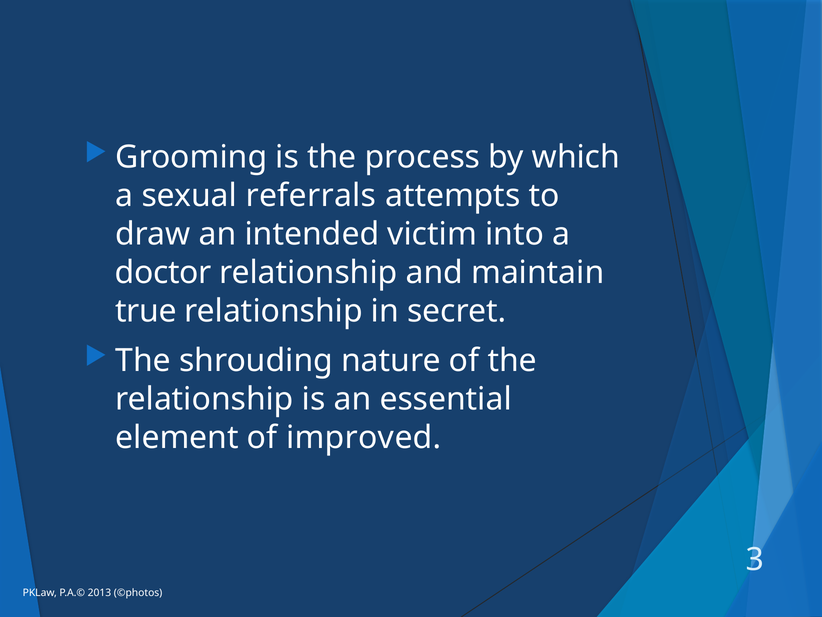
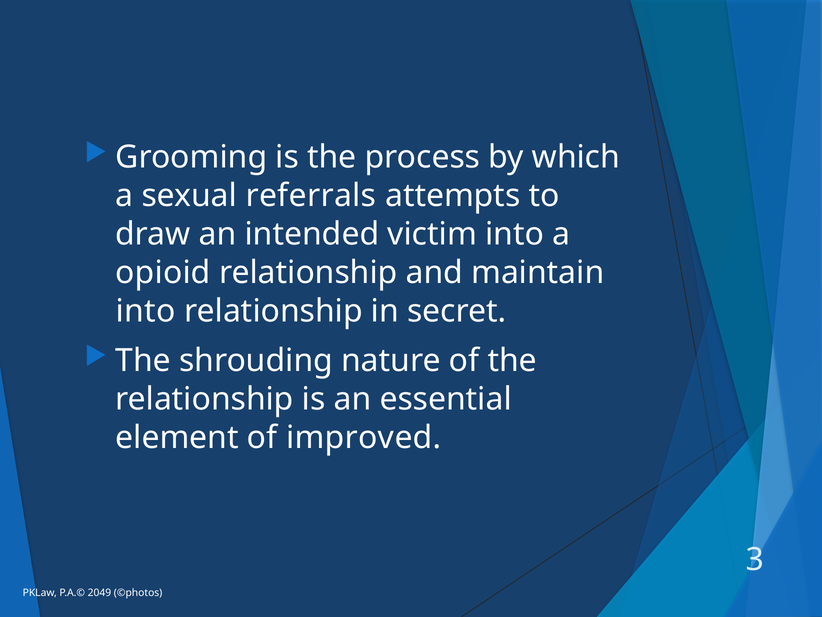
doctor: doctor -> opioid (163, 272)
true: true -> into (146, 311)
2013: 2013 -> 2049 (99, 592)
